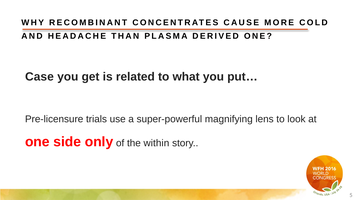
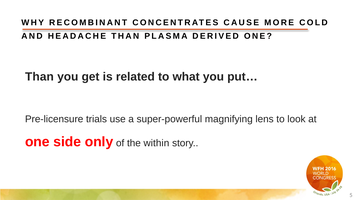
Case: Case -> Than (39, 77)
